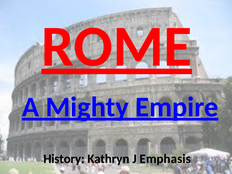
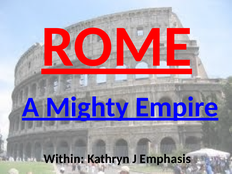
History: History -> Within (64, 159)
